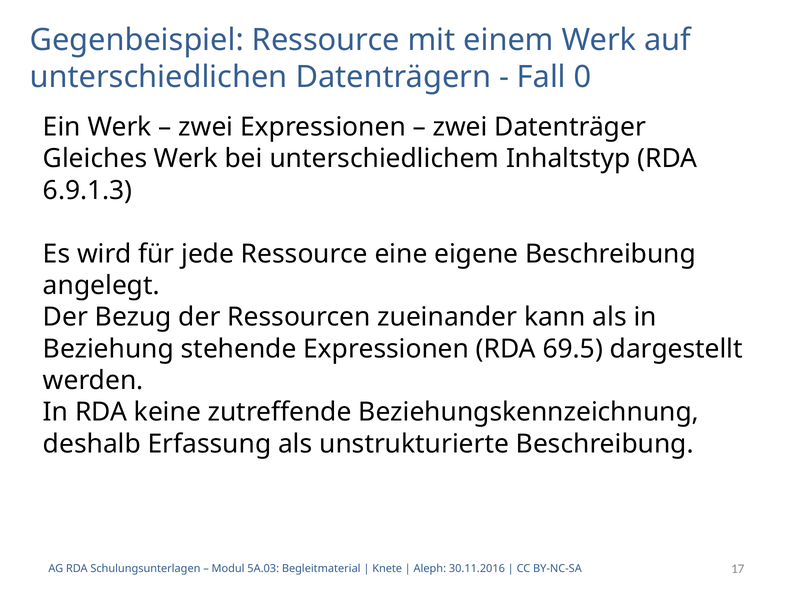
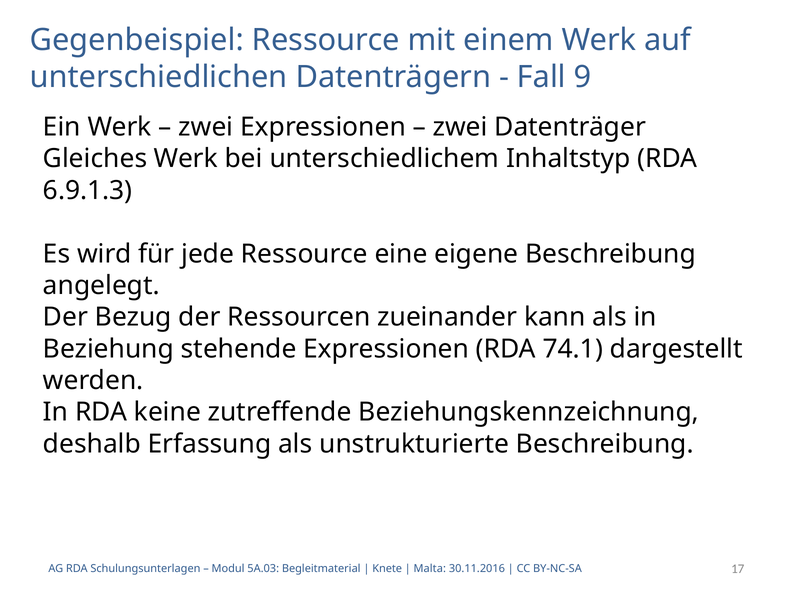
0: 0 -> 9 (583, 77)
69.5: 69.5 -> 74.1 (573, 349)
Aleph: Aleph -> Malta (430, 569)
